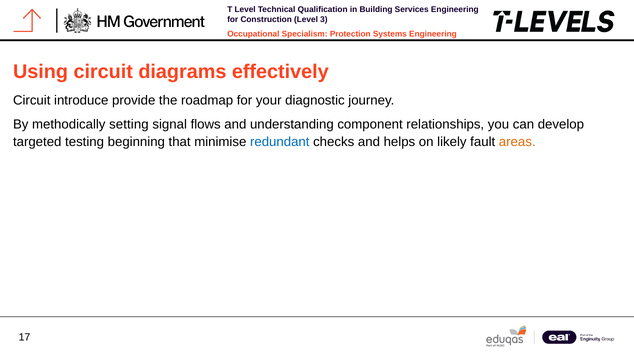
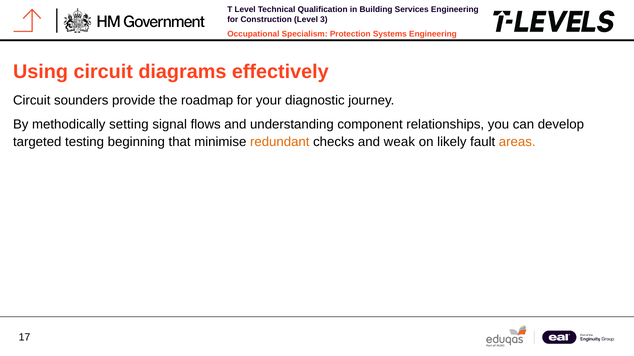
introduce: introduce -> sounders (81, 101)
redundant colour: blue -> orange (280, 142)
helps: helps -> weak (399, 142)
